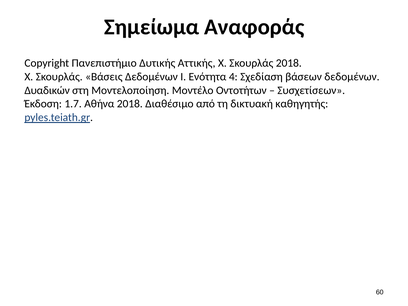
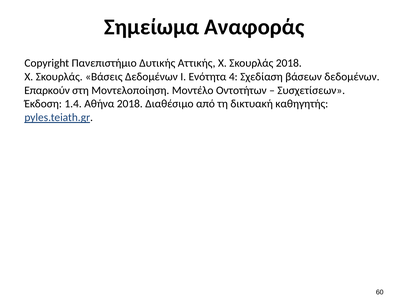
Δυαδικών: Δυαδικών -> Επαρκούν (47, 90)
1.7: 1.7 -> 1.4 (73, 104)
